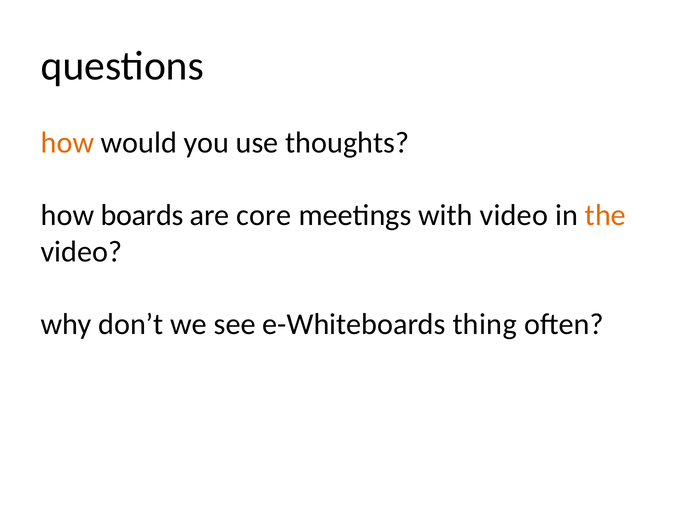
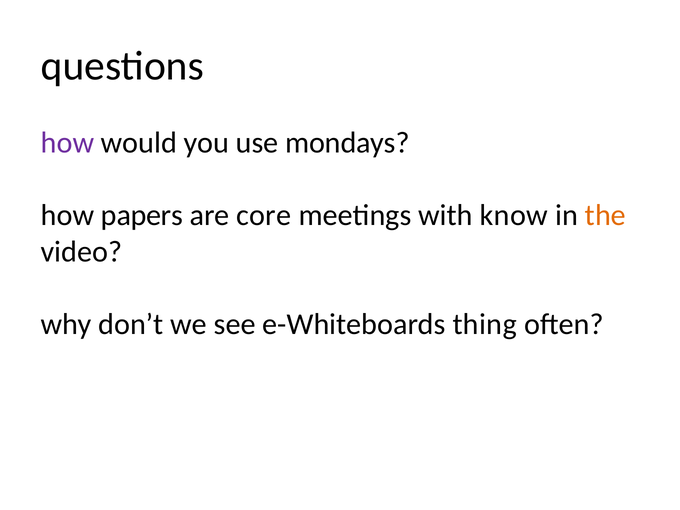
how colour: orange -> purple (67, 143)
thoughts: thoughts -> mondays (347, 143)
boards: boards -> papers (142, 215)
with video: video -> know (514, 215)
